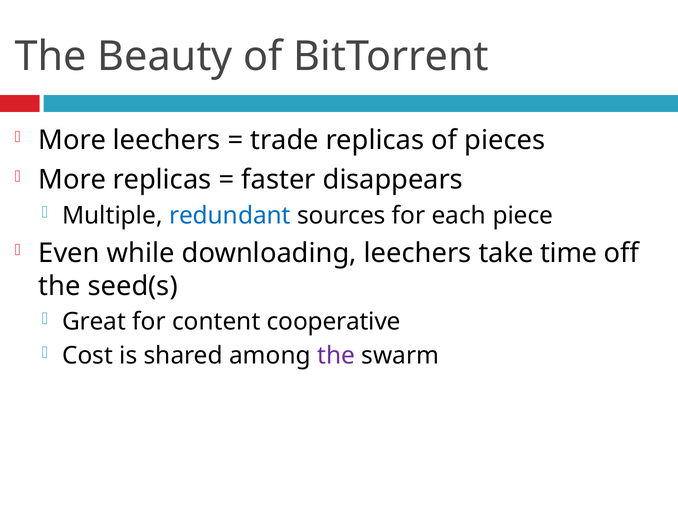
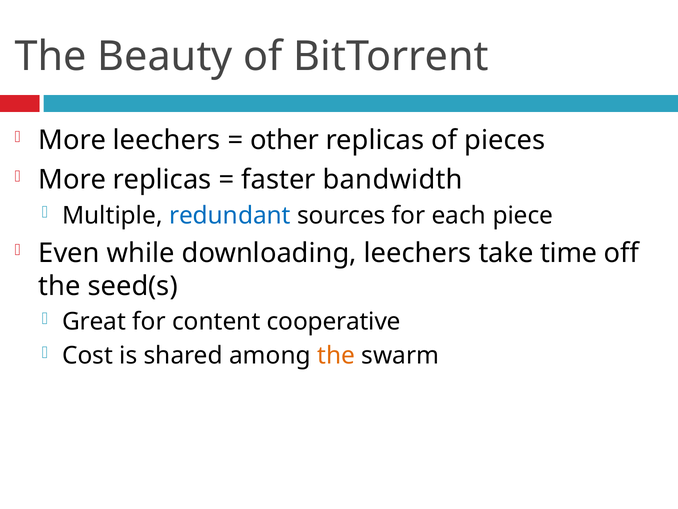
trade: trade -> other (285, 140)
disappears: disappears -> bandwidth (393, 180)
the colour: purple -> orange (336, 356)
